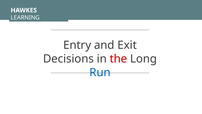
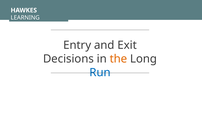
the colour: red -> orange (118, 59)
